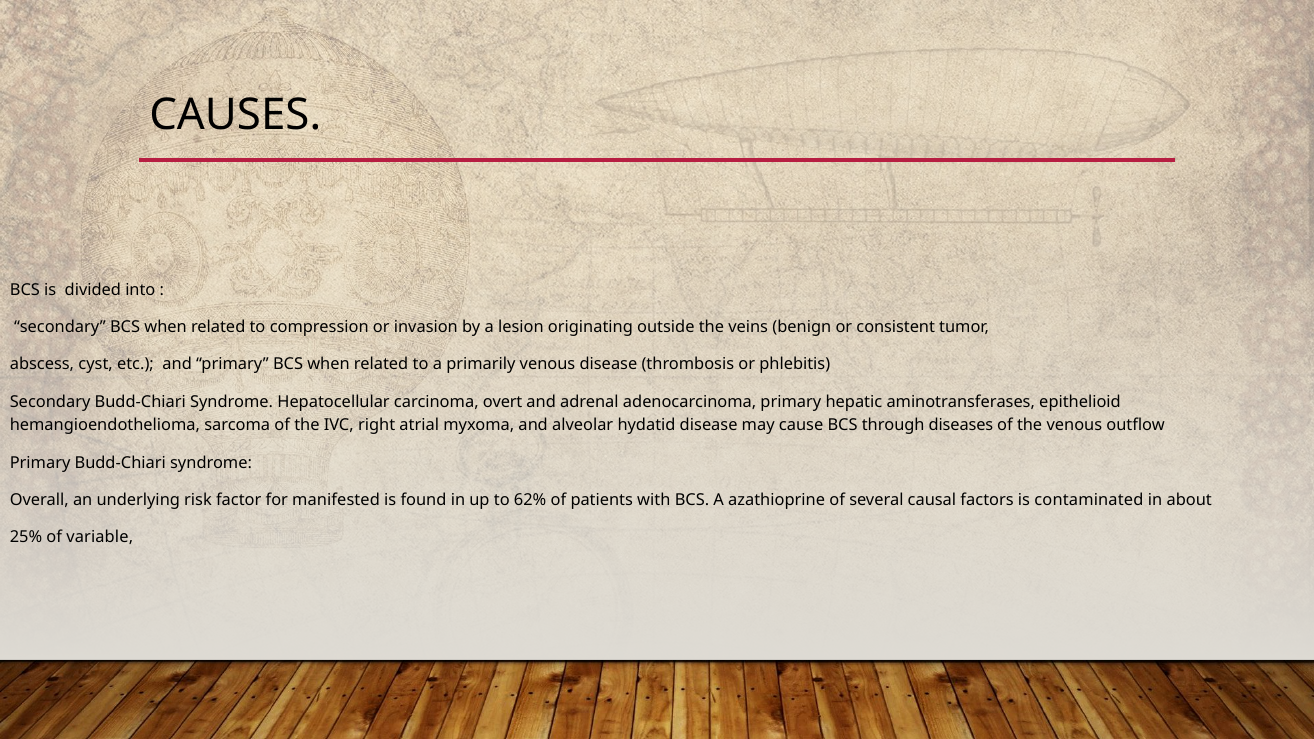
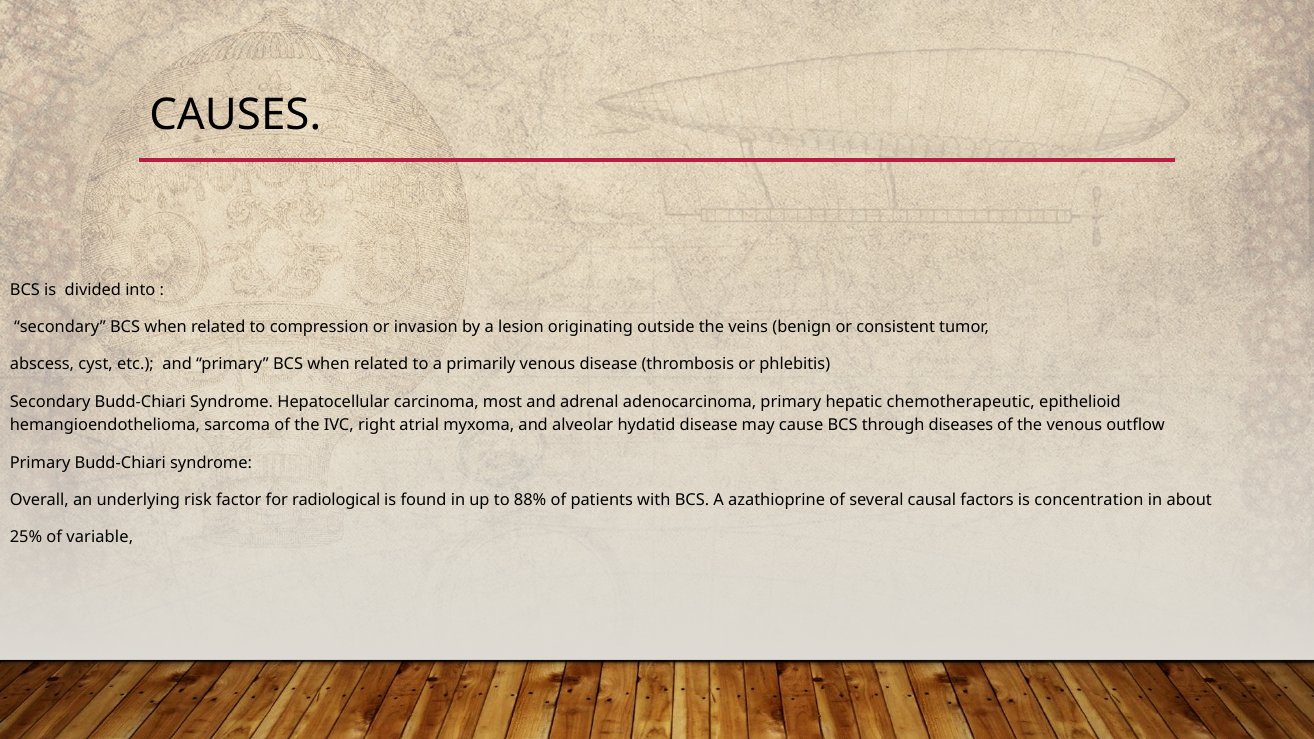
overt: overt -> most (502, 402)
aminotransferases: aminotransferases -> chemotherapeutic (961, 402)
manifested: manifested -> radiological (336, 500)
62%: 62% -> 88% (530, 500)
contaminated: contaminated -> concentration (1089, 500)
